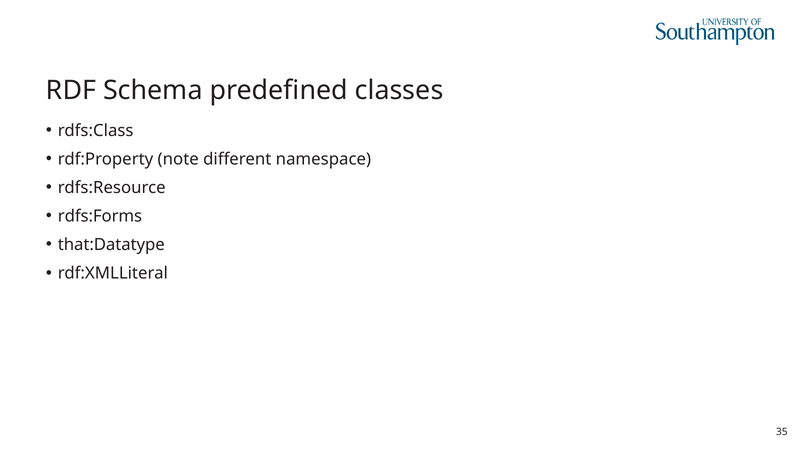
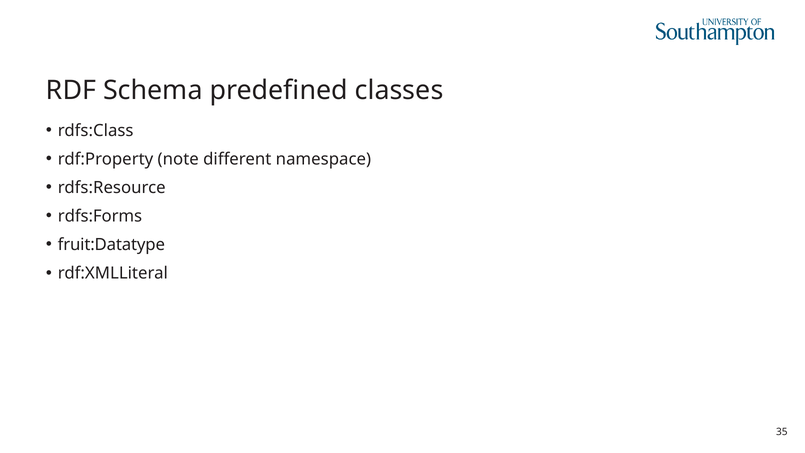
that:Datatype: that:Datatype -> fruit:Datatype (111, 245)
